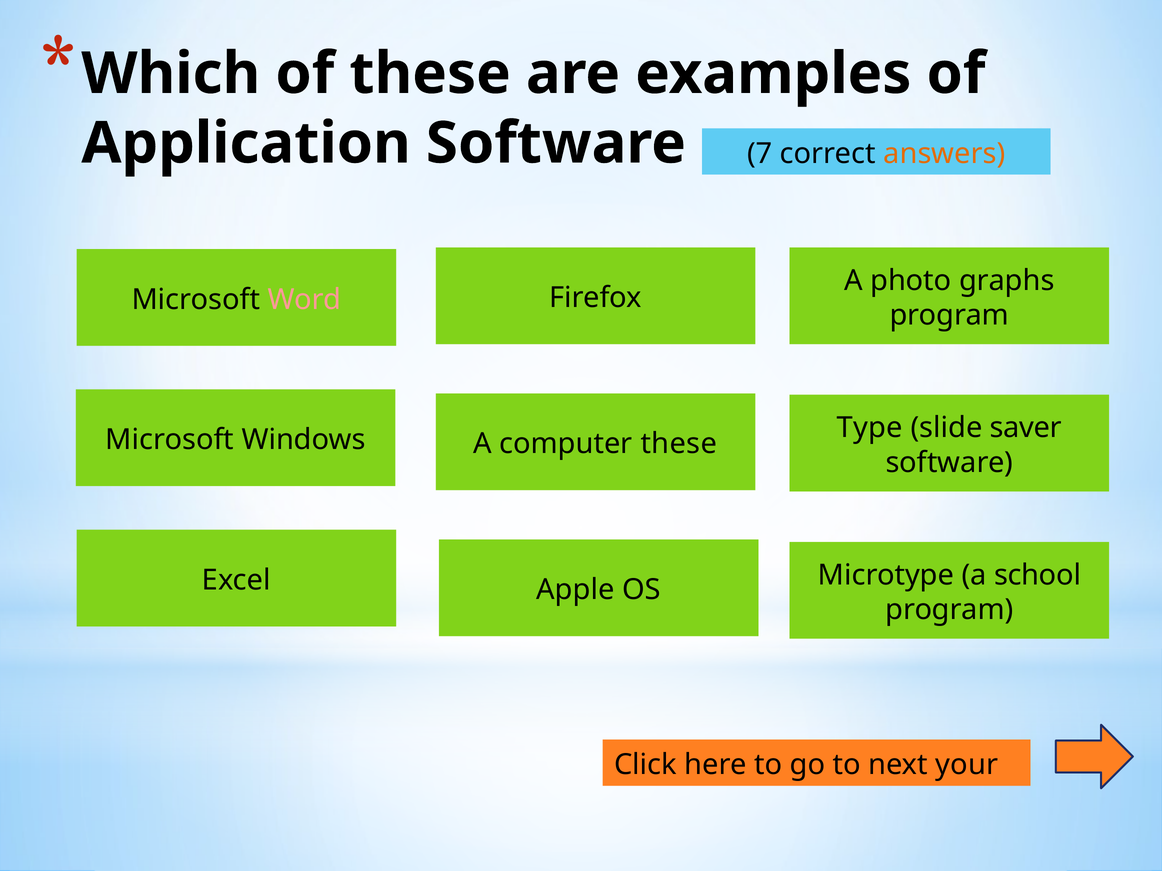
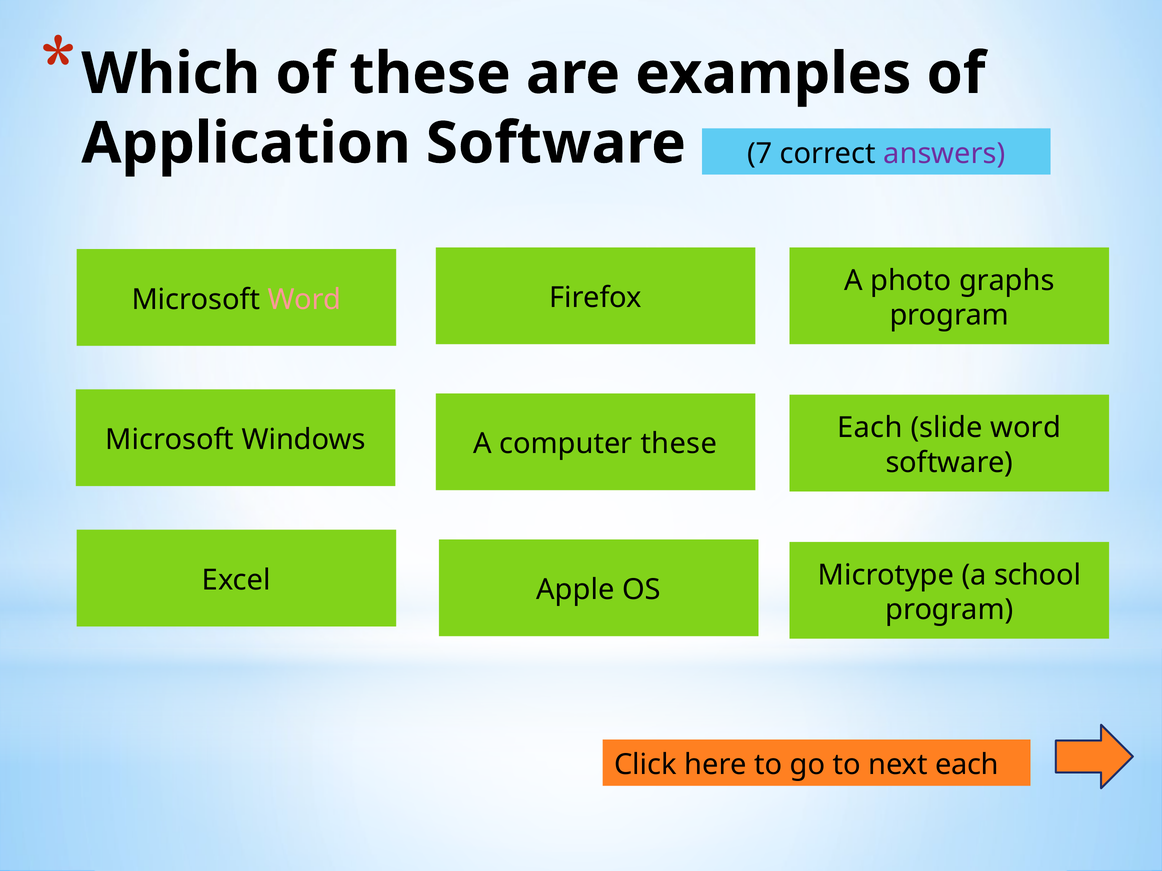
answers colour: orange -> purple (944, 154)
Type: Type -> Each (870, 428)
saver: saver -> word (1026, 428)
next your: your -> each (967, 765)
